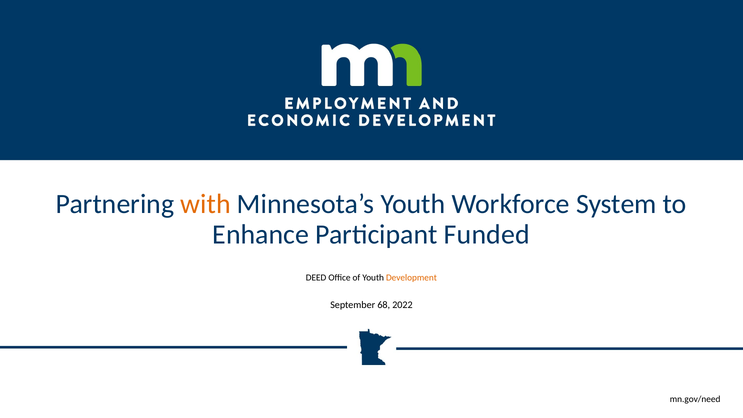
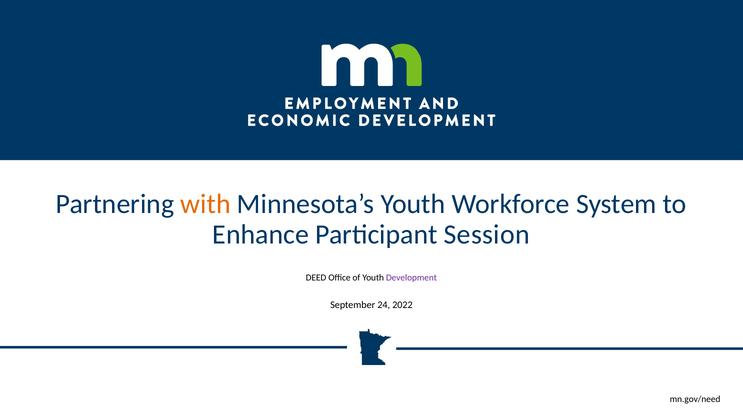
Funded: Funded -> Session (487, 234)
Development colour: orange -> purple (411, 278)
68: 68 -> 24 (384, 305)
